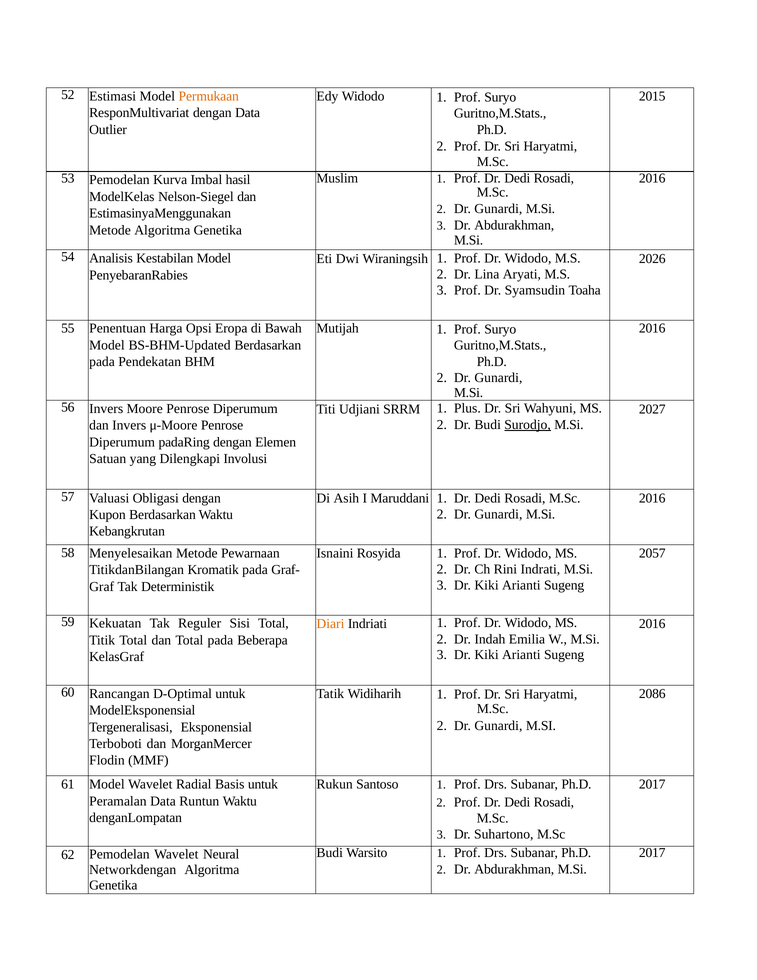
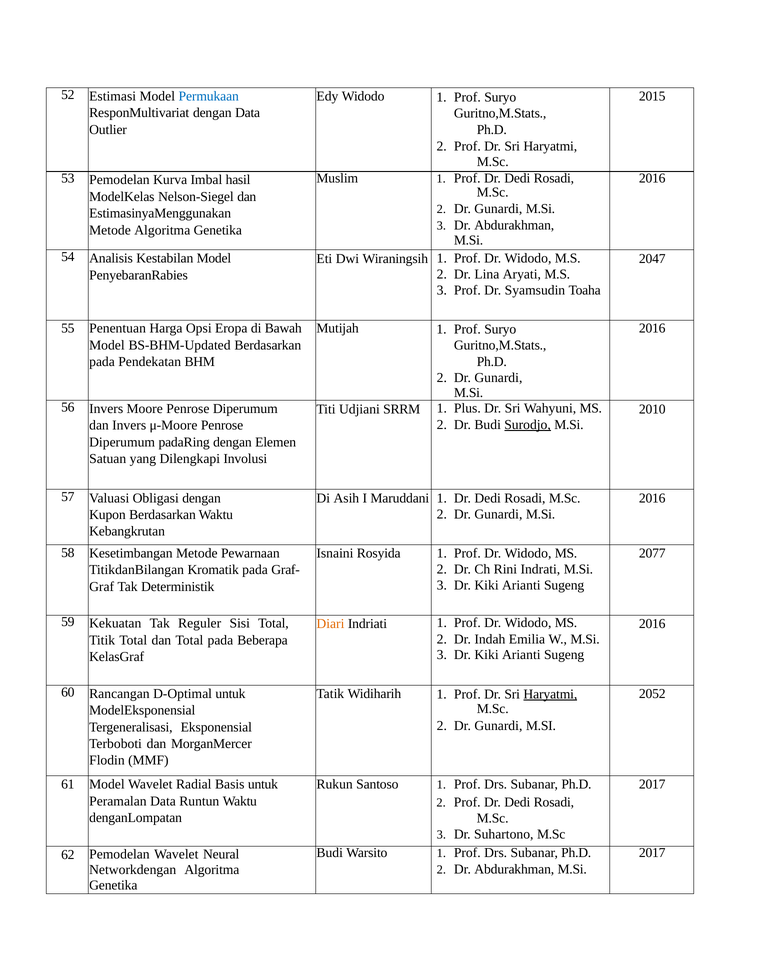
Permukaan colour: orange -> blue (209, 96)
2026: 2026 -> 2047 (652, 258)
2027: 2027 -> 2010 (652, 409)
Menyelesaikan: Menyelesaikan -> Kesetimbangan (131, 553)
2057: 2057 -> 2077 (652, 553)
Haryatmi underline: none -> present (550, 694)
2086: 2086 -> 2052 (652, 694)
